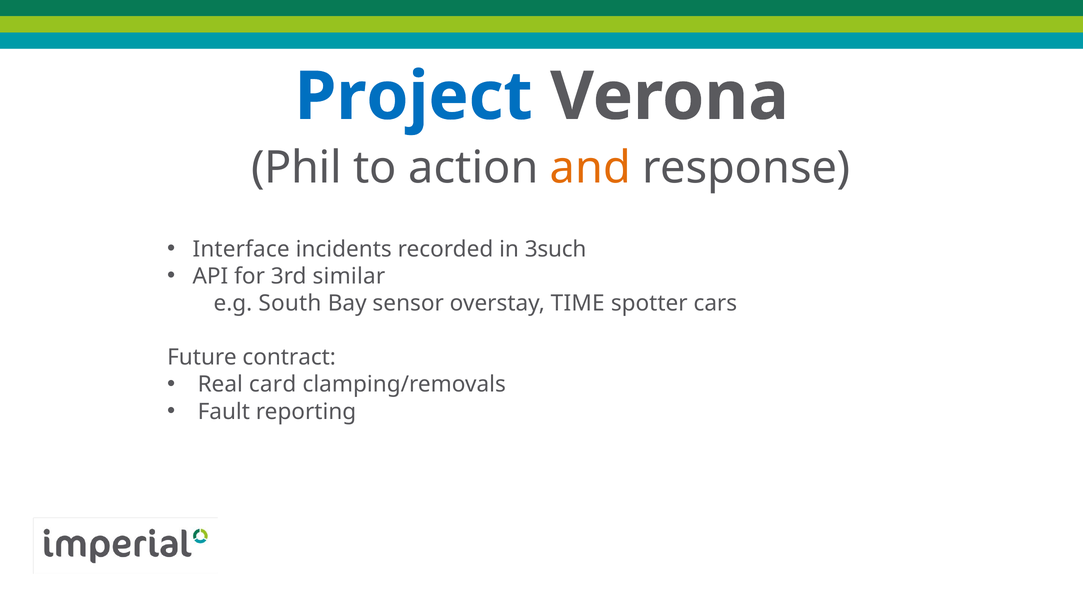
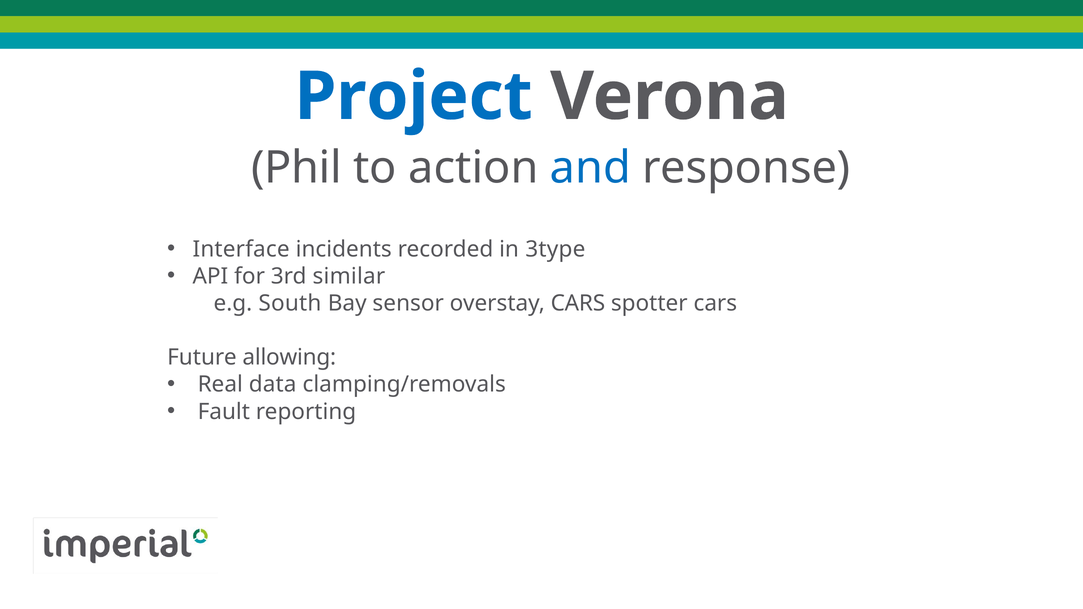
and colour: orange -> blue (590, 168)
3such: 3such -> 3type (555, 249)
overstay TIME: TIME -> CARS (578, 303)
contract: contract -> allowing (289, 358)
card: card -> data (273, 385)
